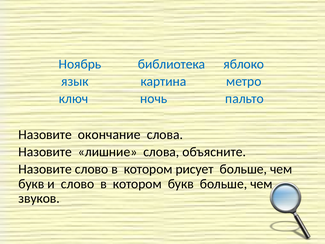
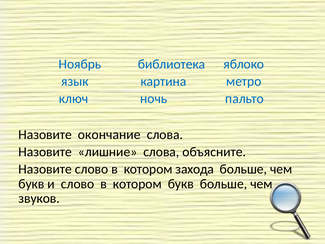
рисует: рисует -> захода (195, 169)
